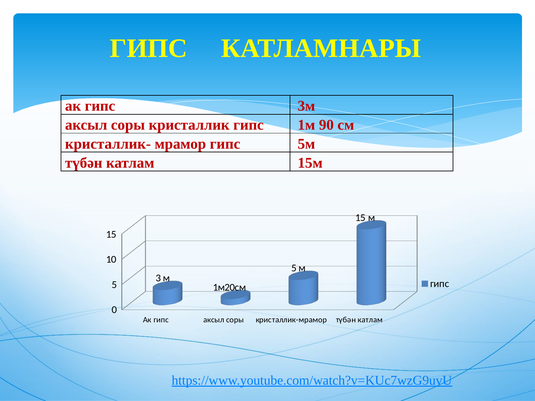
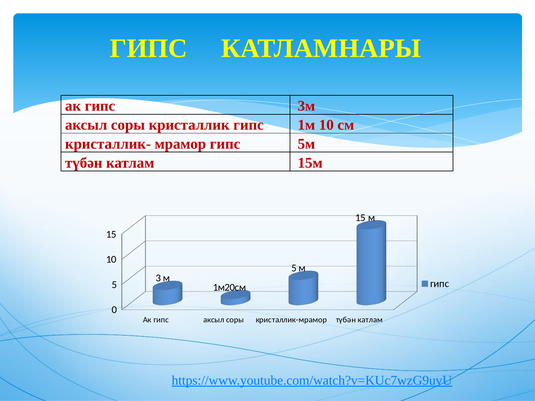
1м 90: 90 -> 10 (326, 125)
